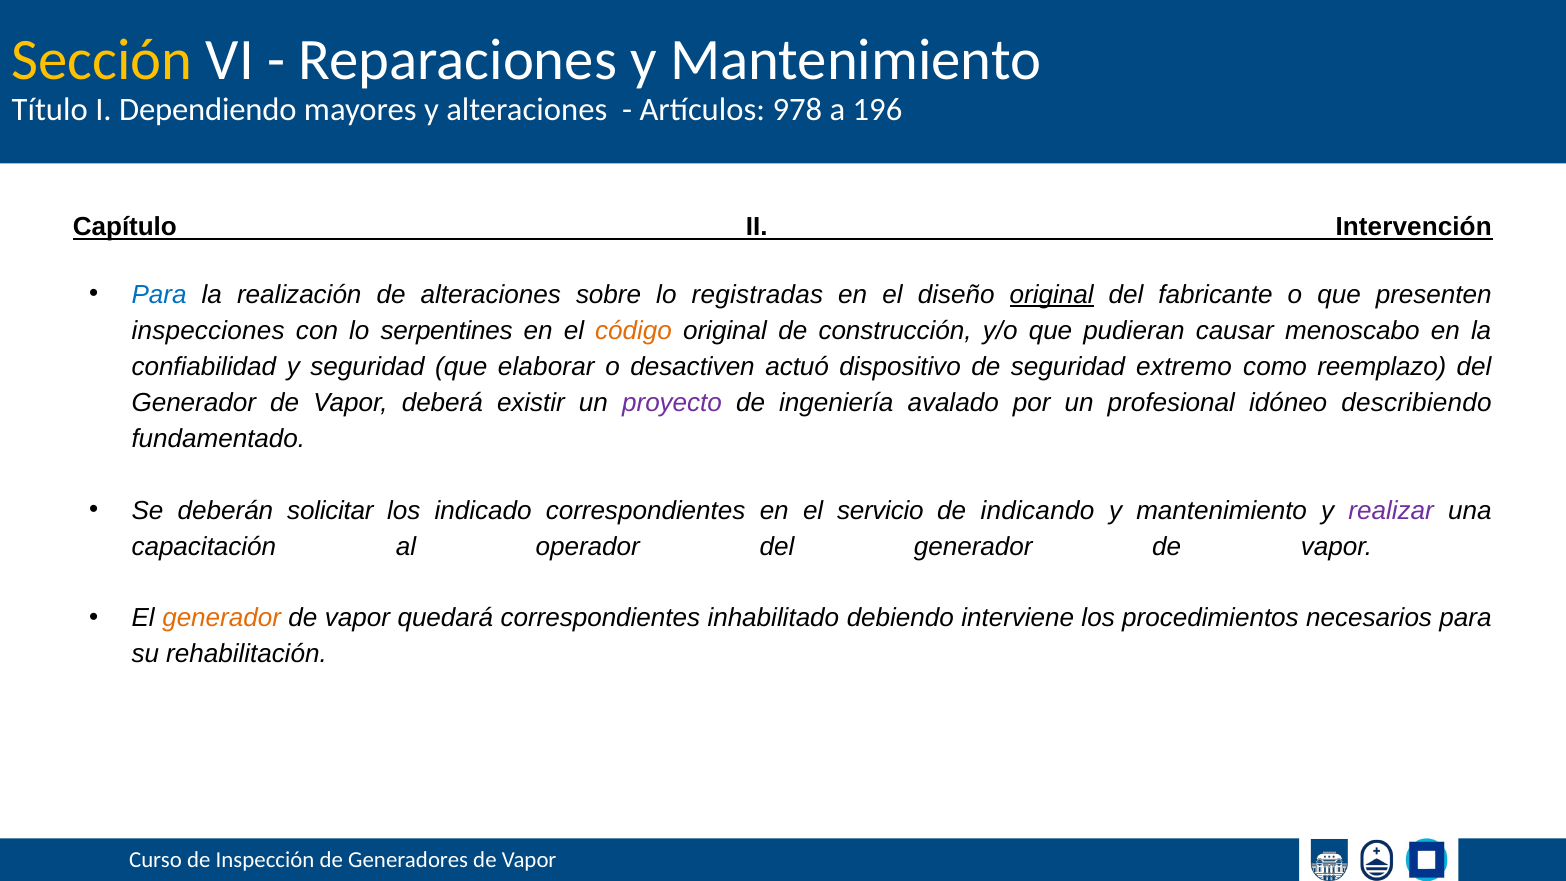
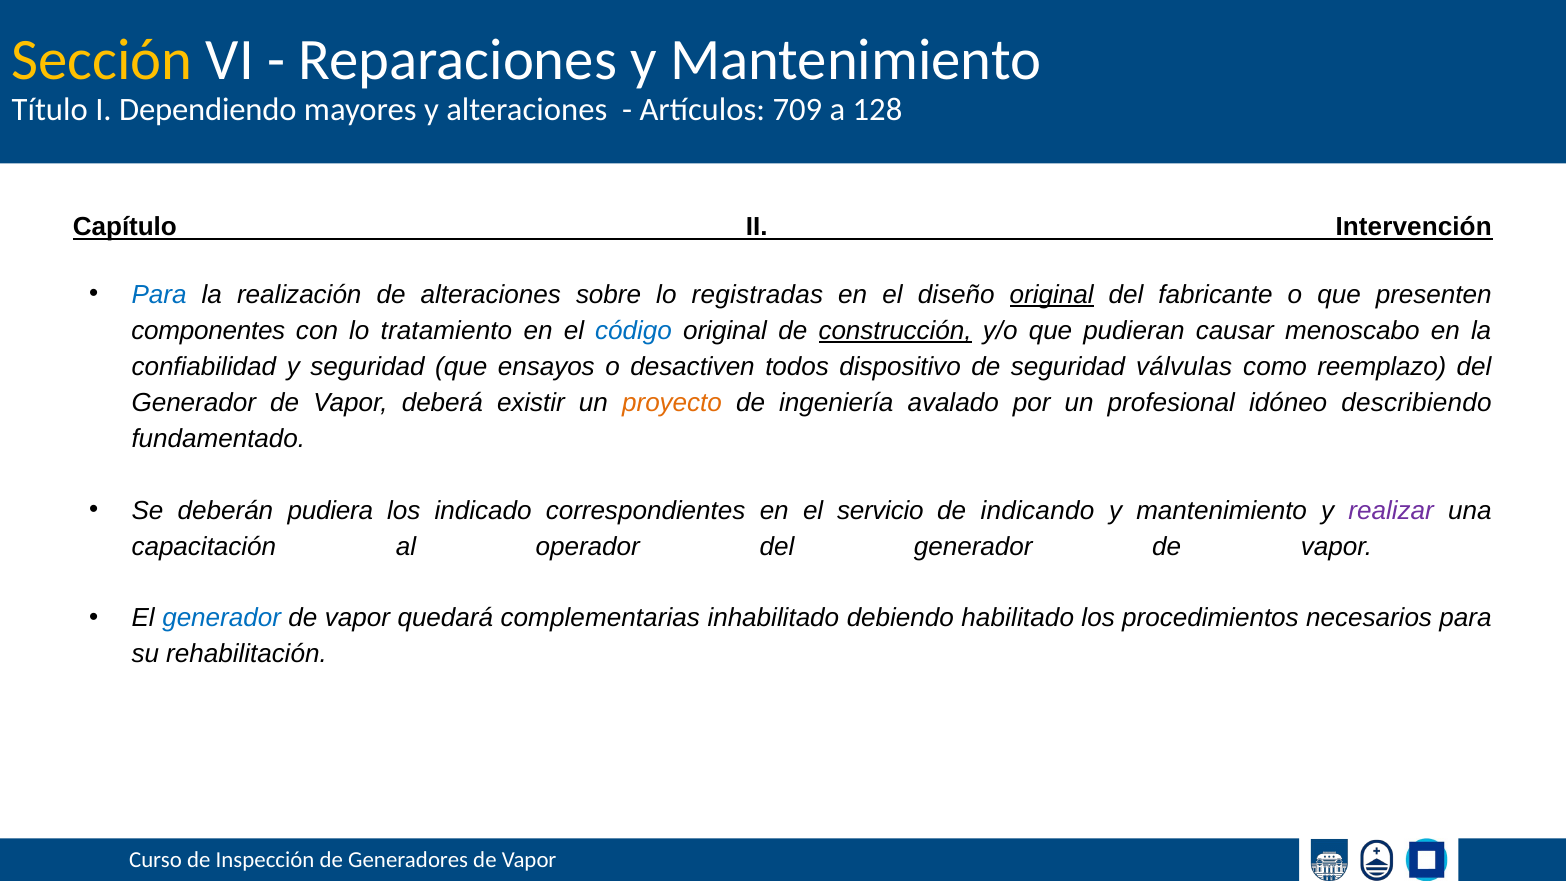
978: 978 -> 709 (797, 110)
196: 196 -> 128 (878, 110)
inspecciones: inspecciones -> componentes (208, 330)
serpentines: serpentines -> tratamiento (446, 330)
código colour: orange -> blue (634, 330)
construcción underline: none -> present (895, 330)
elaborar: elaborar -> ensayos (546, 366)
actuó: actuó -> todos (797, 366)
extremo: extremo -> válvulas (1184, 366)
proyecto colour: purple -> orange (672, 402)
solicitar: solicitar -> pudiera (330, 510)
generador colour: orange -> blue (222, 618)
quedará correspondientes: correspondientes -> complementarias (600, 618)
interviene: interviene -> habilitado (1018, 618)
